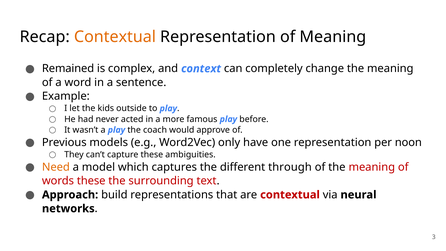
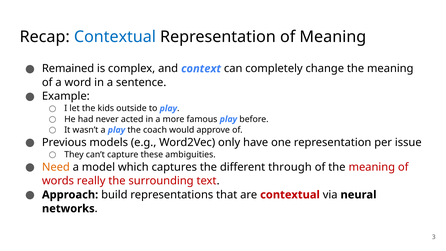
Contextual colour: orange -> blue (115, 37)
noon: noon -> issue (408, 142)
words these: these -> really (91, 181)
